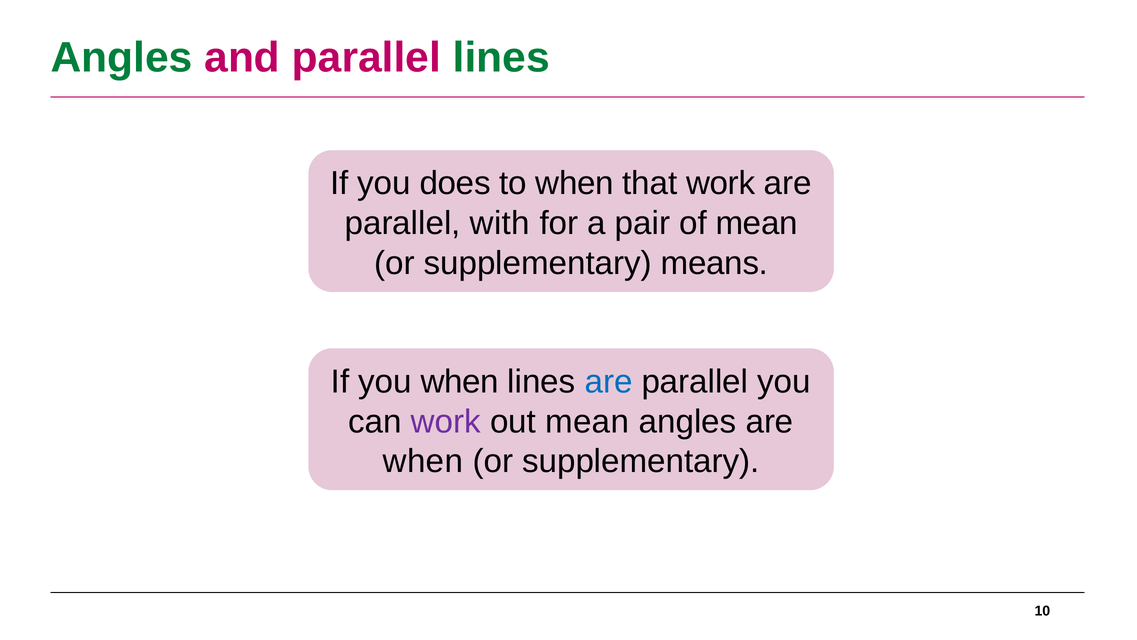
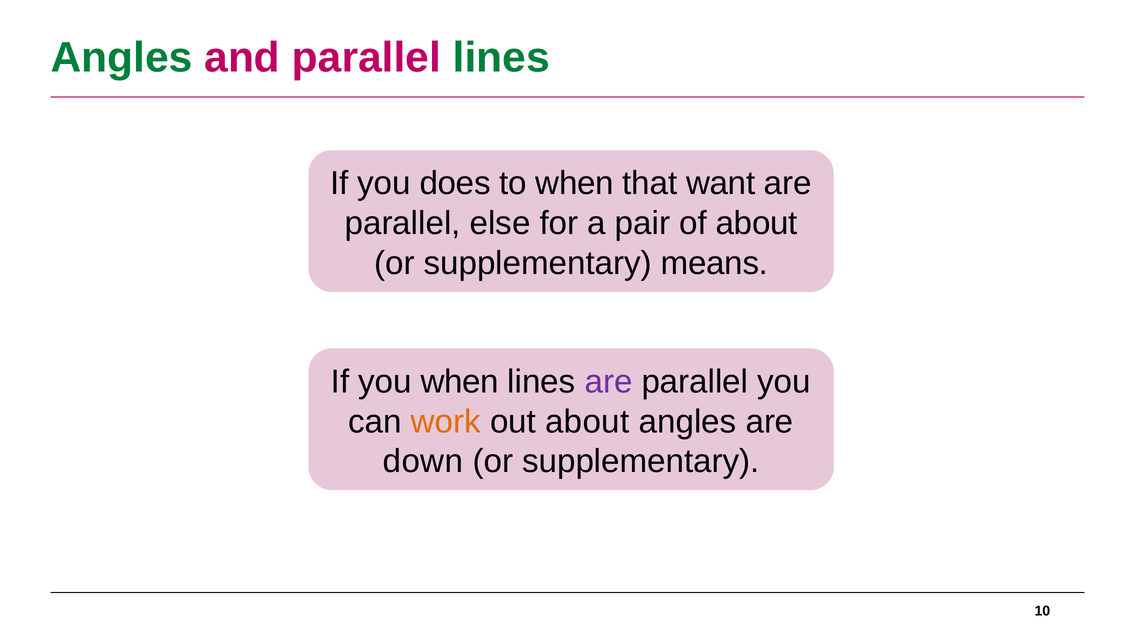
that work: work -> want (721, 183)
with: with -> else (500, 223)
of mean: mean -> about (757, 223)
are colour: blue -> purple (609, 381)
work colour: purple -> orange (446, 421)
out mean: mean -> about (587, 421)
when: when -> down (423, 461)
